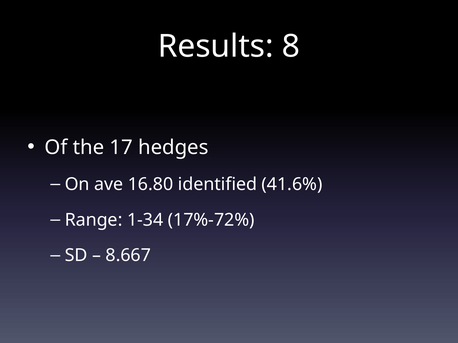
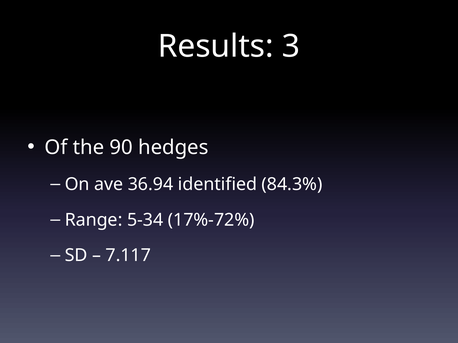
8: 8 -> 3 (291, 47)
17: 17 -> 90 (121, 148)
16.80: 16.80 -> 36.94 (151, 185)
41.6%: 41.6% -> 84.3% (292, 185)
1-34: 1-34 -> 5-34 (145, 220)
8.667: 8.667 -> 7.117 (128, 256)
